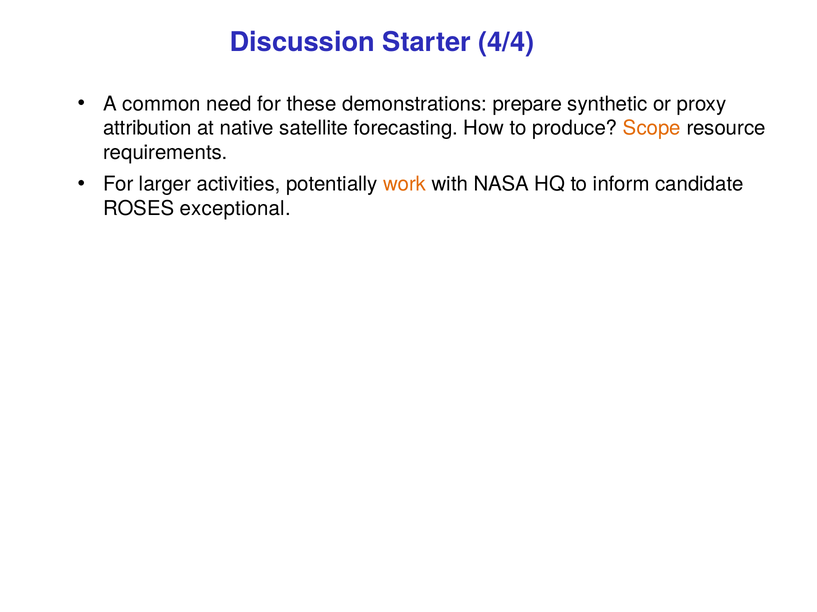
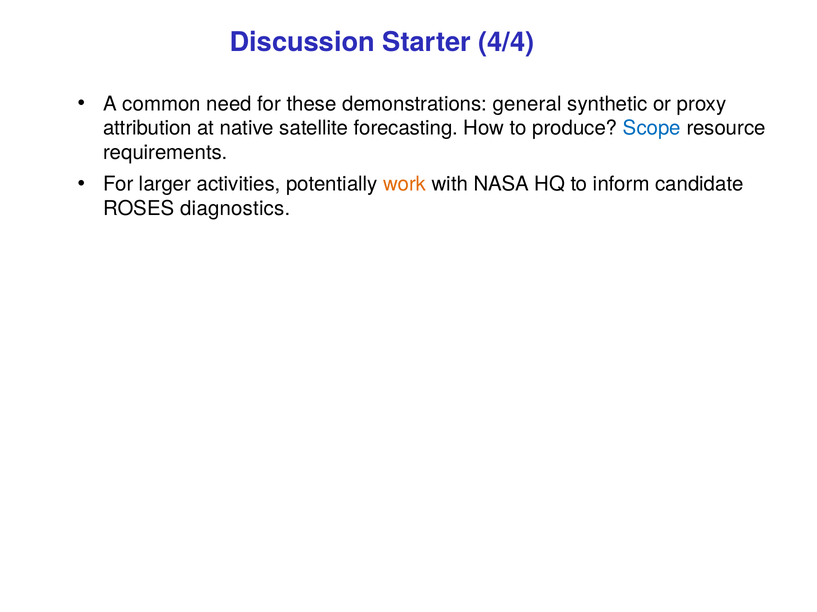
prepare: prepare -> general (527, 104)
Scope colour: orange -> blue (652, 128)
exceptional: exceptional -> diagnostics (235, 209)
